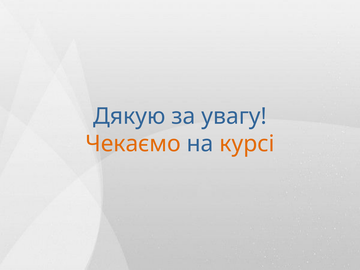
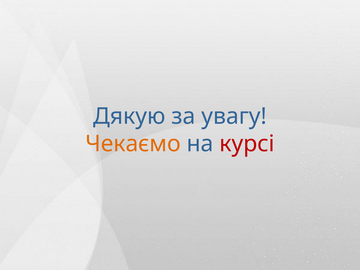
курсі colour: orange -> red (247, 144)
